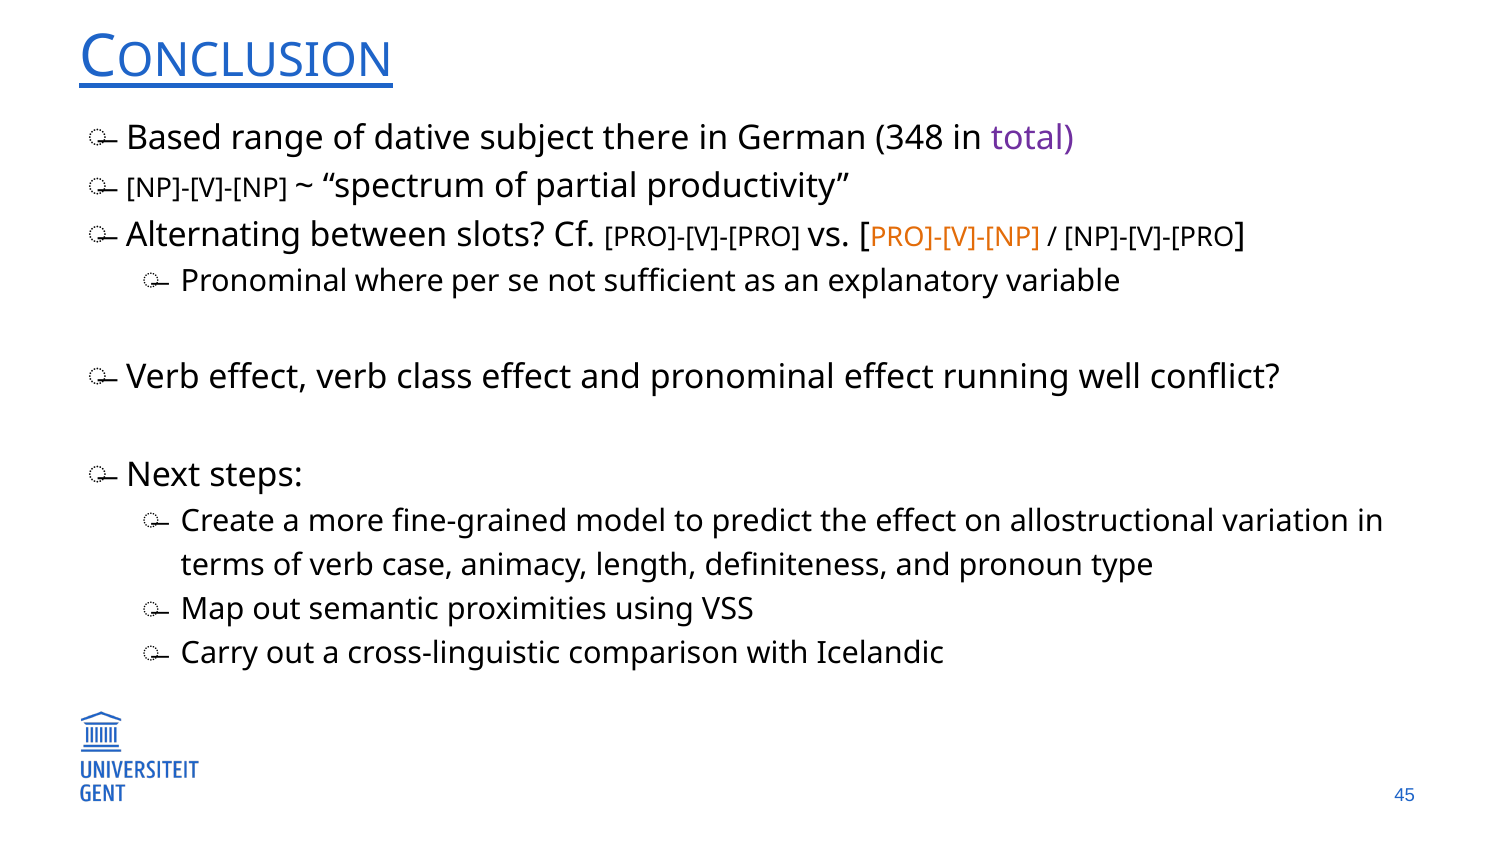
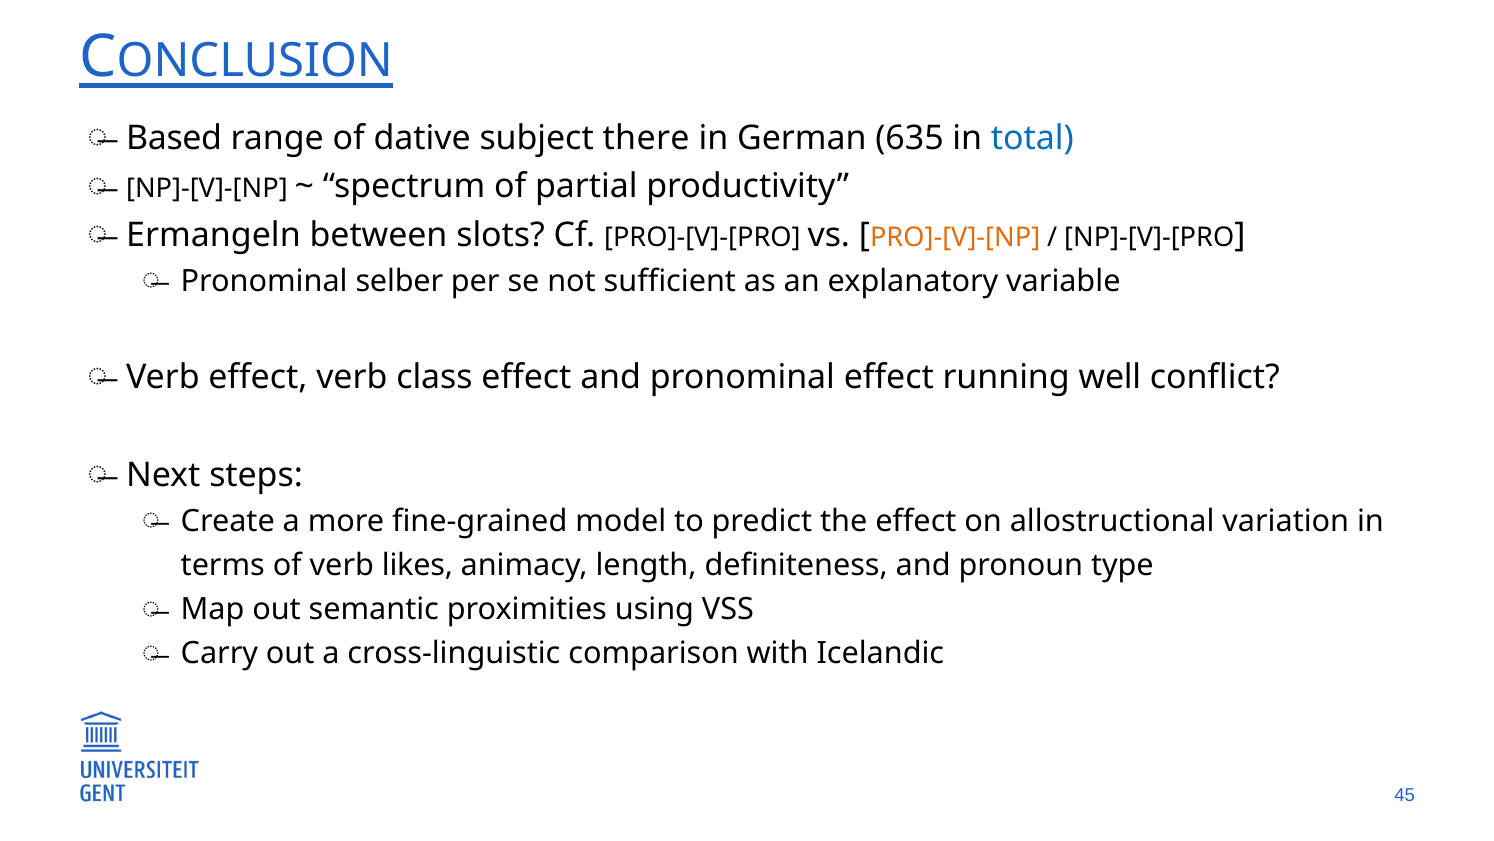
348: 348 -> 635 (909, 138)
total colour: purple -> blue (1032, 138)
Alternating: Alternating -> Ermangeln (213, 235)
where: where -> selber (399, 281)
case: case -> likes (417, 565)
